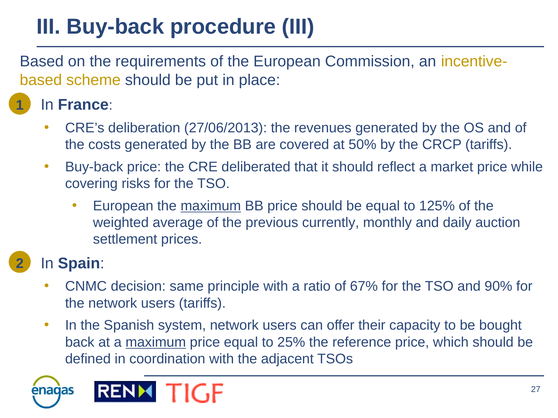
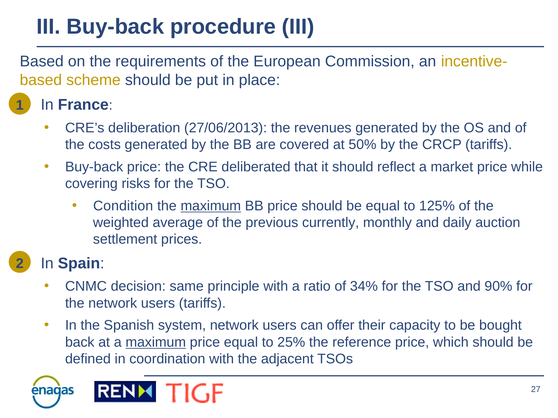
European: European -> Condition (123, 206)
67%: 67% -> 34% (364, 287)
